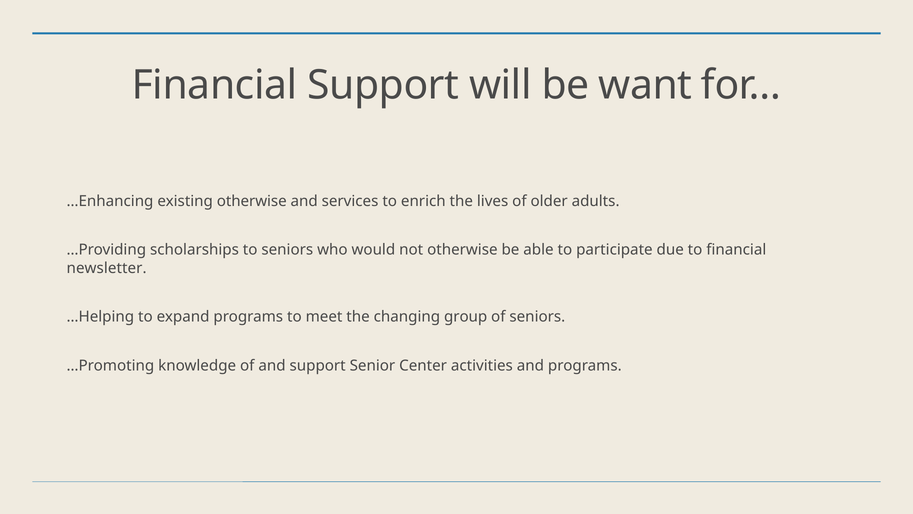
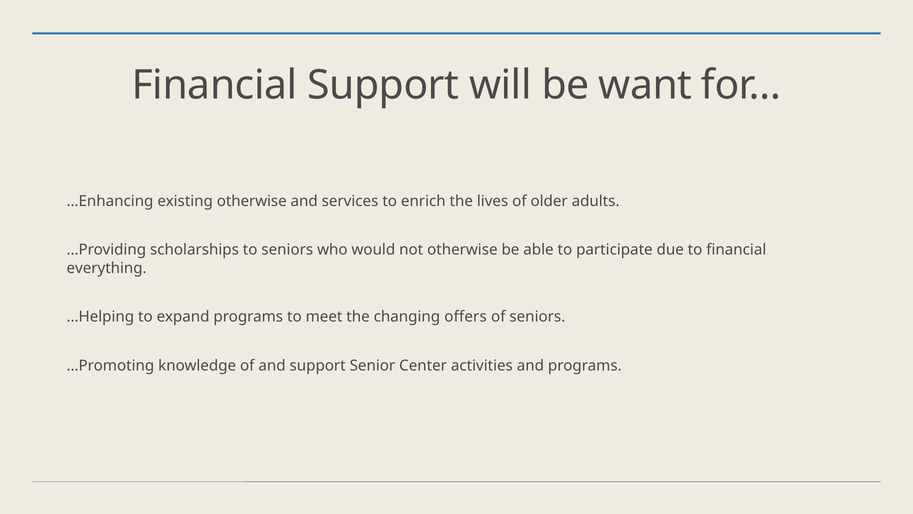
newsletter: newsletter -> everything (107, 268)
group: group -> offers (466, 317)
